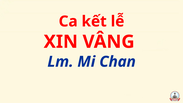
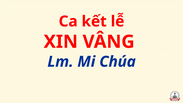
Chan: Chan -> Chúa (118, 62)
